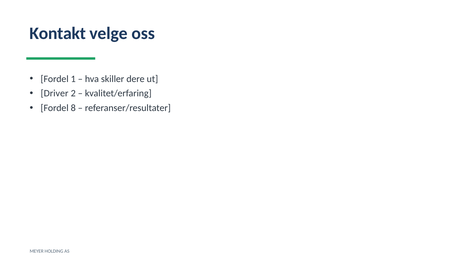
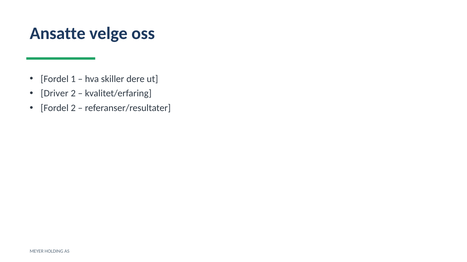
Kontakt: Kontakt -> Ansatte (58, 33)
Fordel 8: 8 -> 2 (73, 108)
